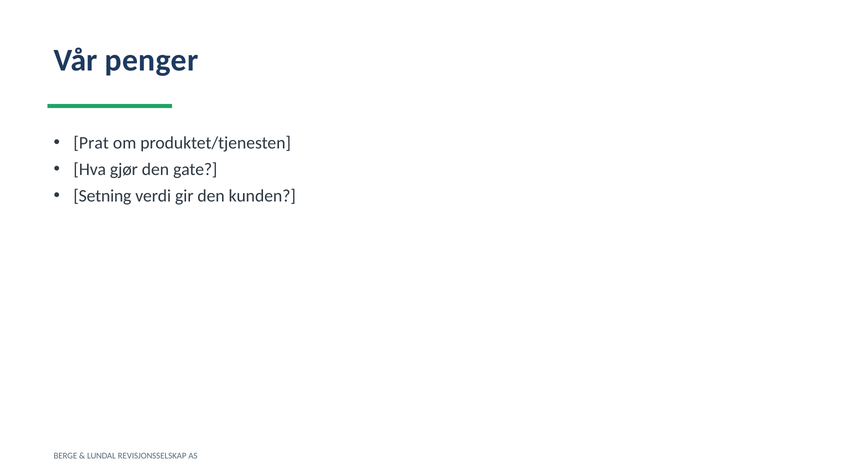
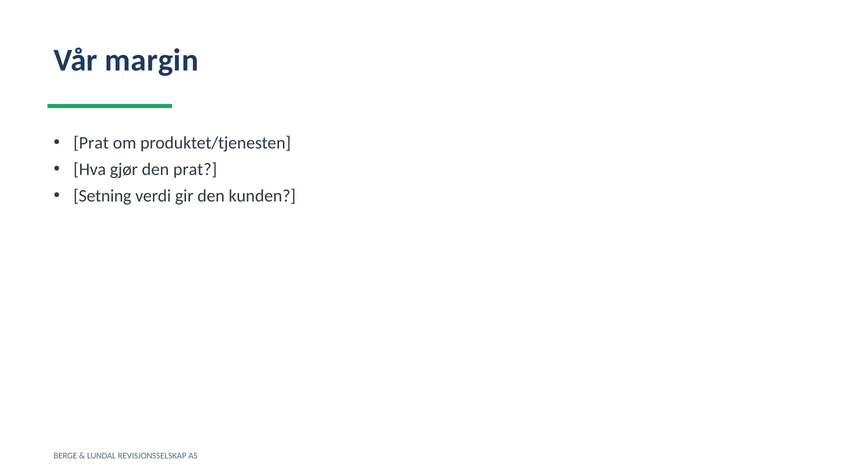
penger: penger -> margin (152, 60)
den gate: gate -> prat (195, 169)
